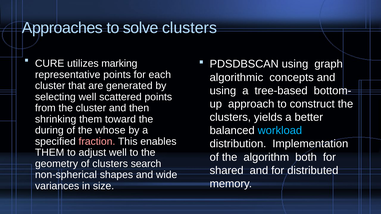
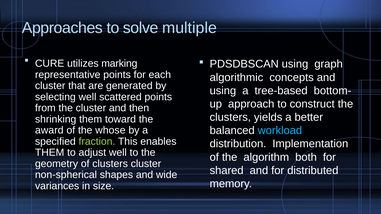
solve clusters: clusters -> multiple (189, 28)
during: during -> award (49, 130)
fraction colour: pink -> light green (97, 142)
clusters search: search -> cluster (146, 164)
